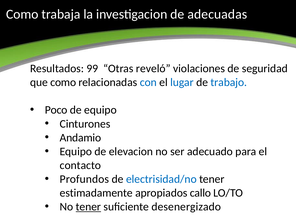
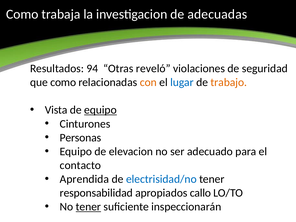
99: 99 -> 94 (92, 69)
con colour: blue -> orange (148, 82)
trabajo colour: blue -> orange (229, 82)
Poco: Poco -> Vista (56, 110)
equipo underline: none -> present (100, 110)
Andamio: Andamio -> Personas (80, 138)
Profundos: Profundos -> Aprendida (84, 179)
estimadamente: estimadamente -> responsabilidad (96, 193)
desenergizado: desenergizado -> inspeccionarán (186, 207)
